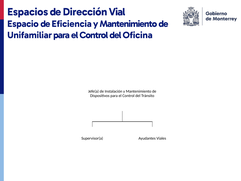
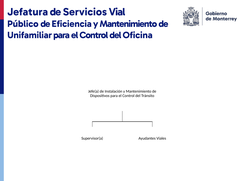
Espacios: Espacios -> Jefatura (28, 12)
Dirección: Dirección -> Servicios (85, 12)
Espacio: Espacio -> Público (23, 24)
